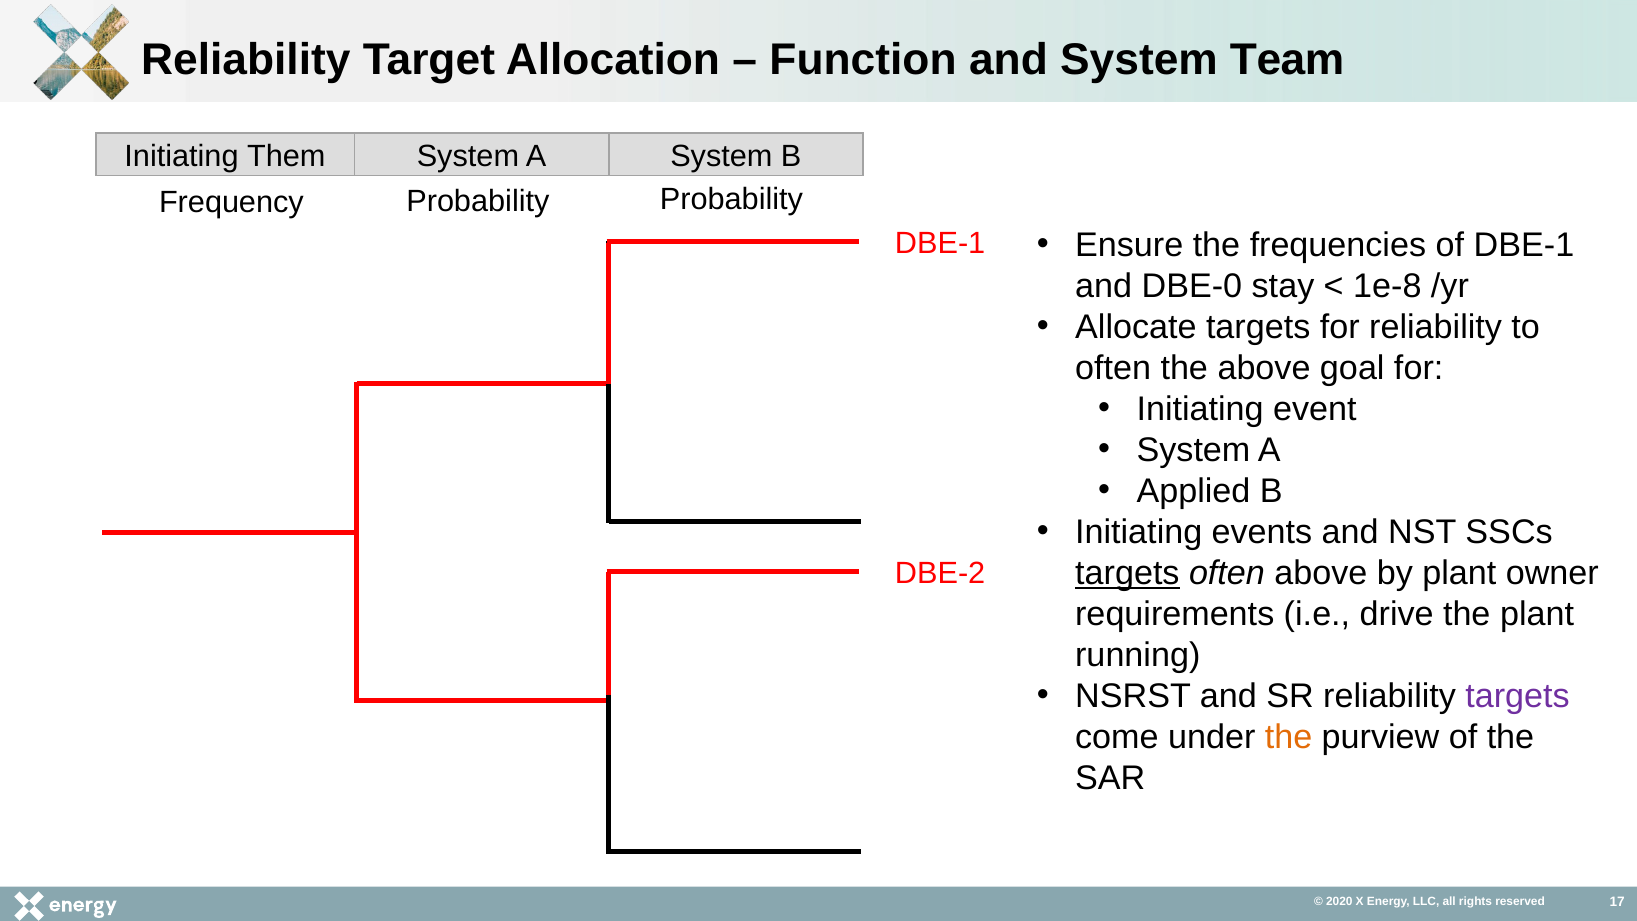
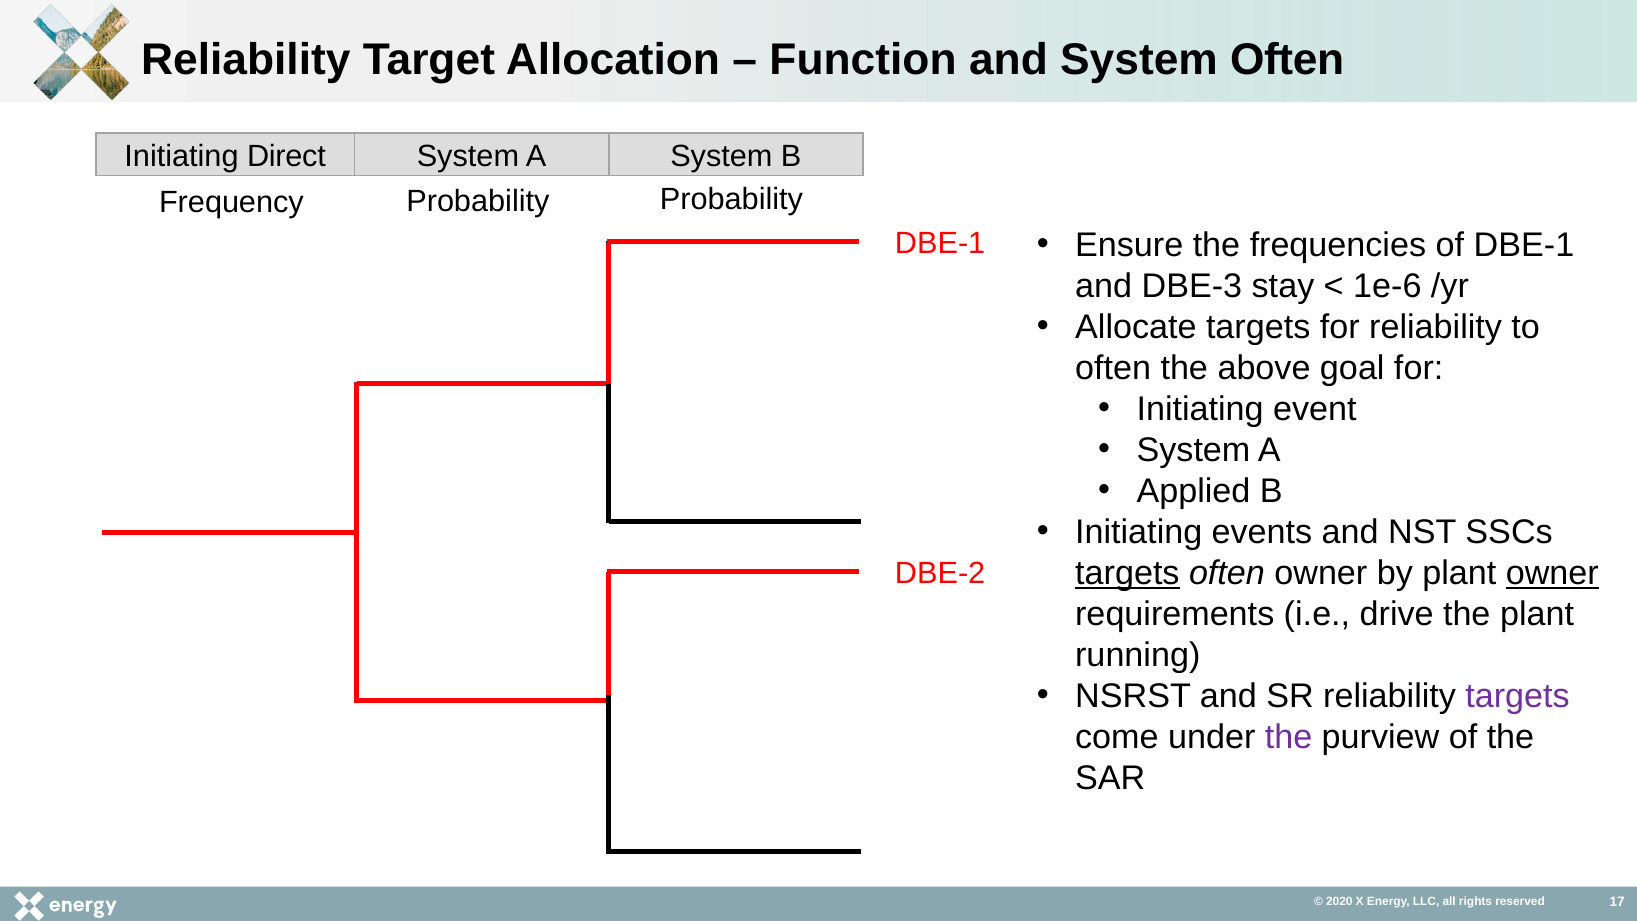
System Team: Team -> Often (1287, 60)
Them: Them -> Direct (286, 156)
DBE-0: DBE-0 -> DBE-3 (1192, 286)
1e-8: 1e-8 -> 1e-6 (1387, 286)
often above: above -> owner (1321, 573)
owner underline: none -> present (1552, 573)
the colour: orange -> purple (1289, 737)
